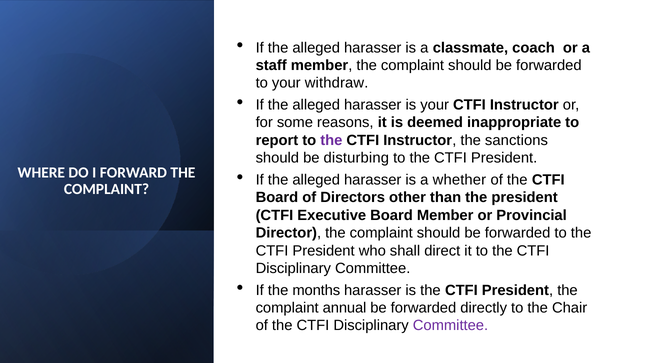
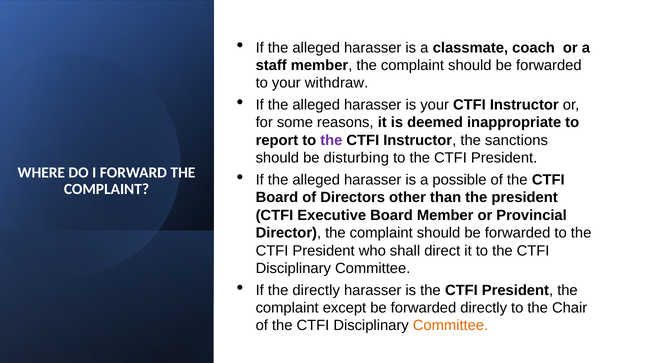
whether: whether -> possible (460, 180)
the months: months -> directly (316, 290)
annual: annual -> except (344, 308)
Committee colour: purple -> orange (450, 325)
